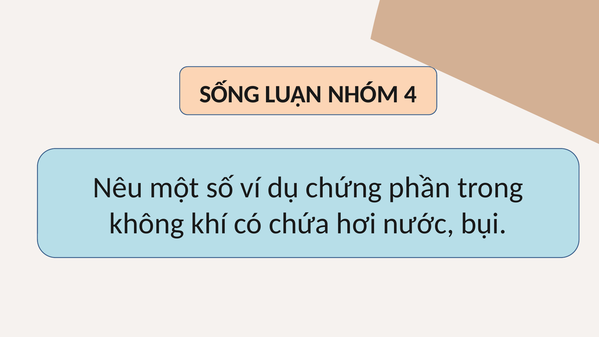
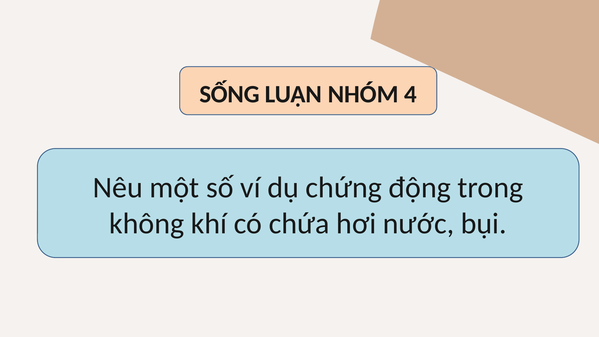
phần: phần -> động (420, 188)
